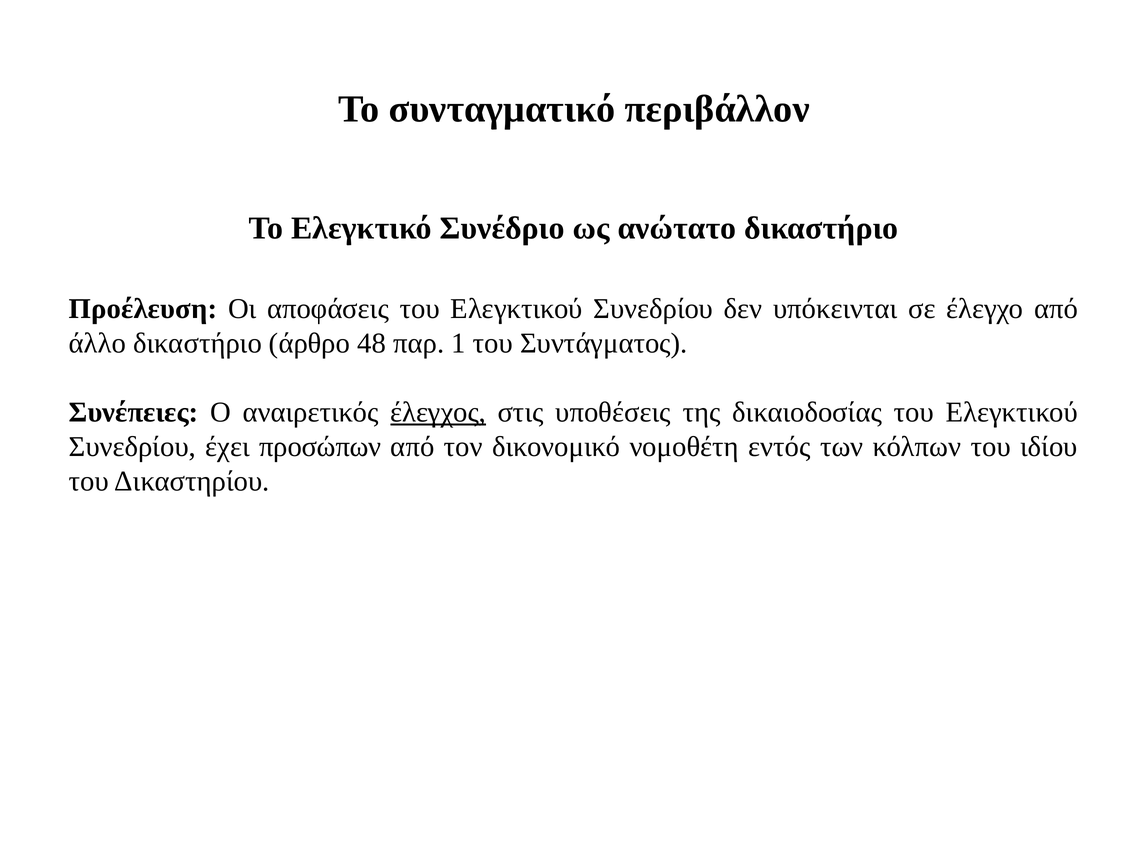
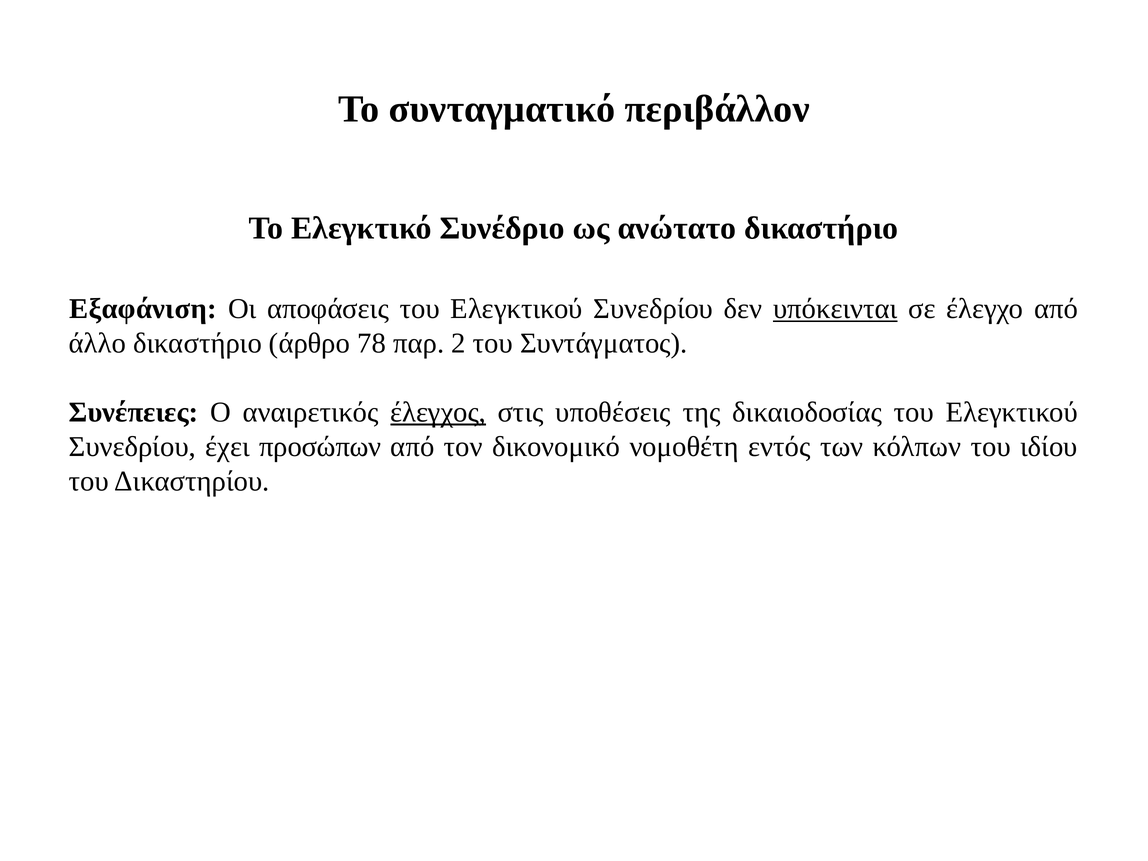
Προέλευση: Προέλευση -> Εξαφάνιση (143, 309)
υπόκεινται underline: none -> present (835, 309)
48: 48 -> 78 (372, 343)
1: 1 -> 2 (459, 343)
